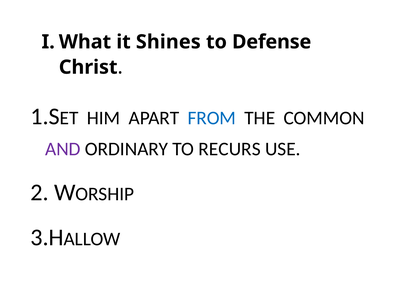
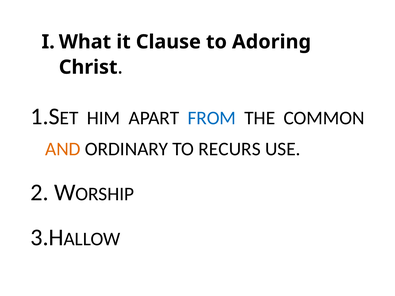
Shines: Shines -> Clause (168, 42)
Defense: Defense -> Adoring (272, 42)
AND colour: purple -> orange (63, 149)
